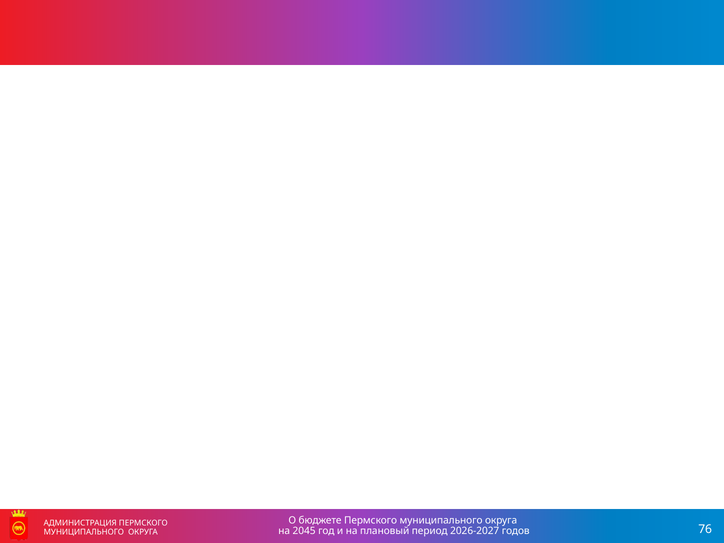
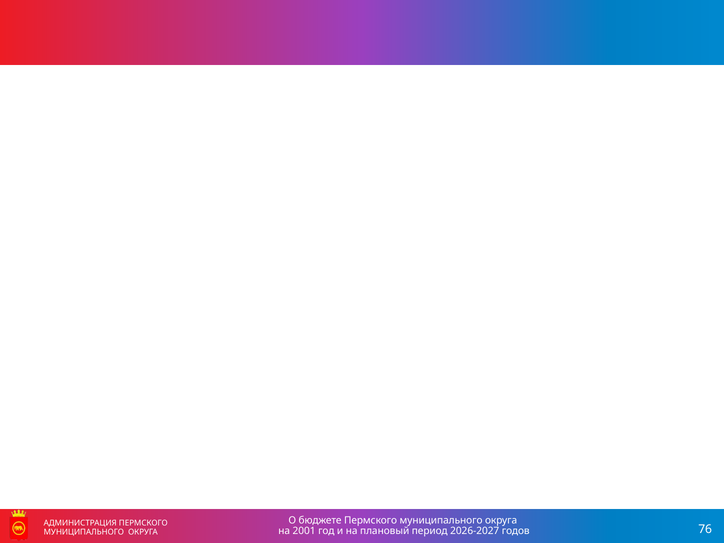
2045: 2045 -> 2001 (304, 531)
